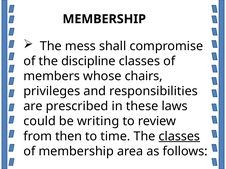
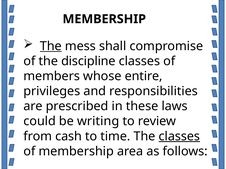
The underline: none -> present (51, 46)
chairs: chairs -> entire (144, 76)
then: then -> cash (69, 137)
